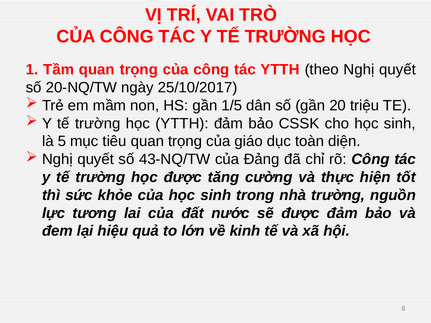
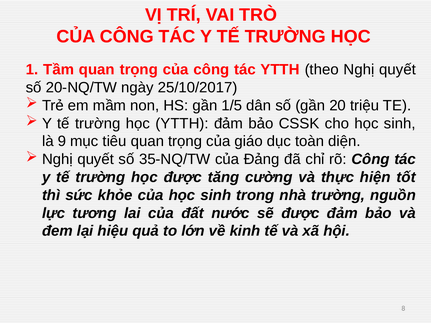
5: 5 -> 9 (62, 141)
43-NQ/TW: 43-NQ/TW -> 35-NQ/TW (175, 159)
